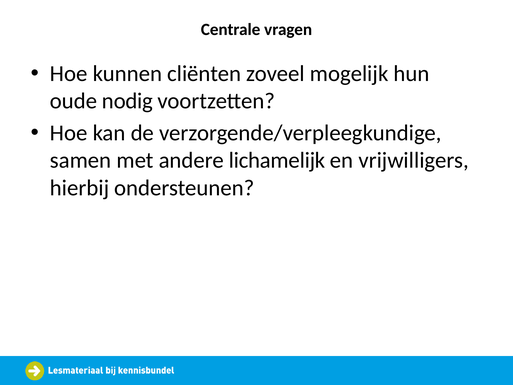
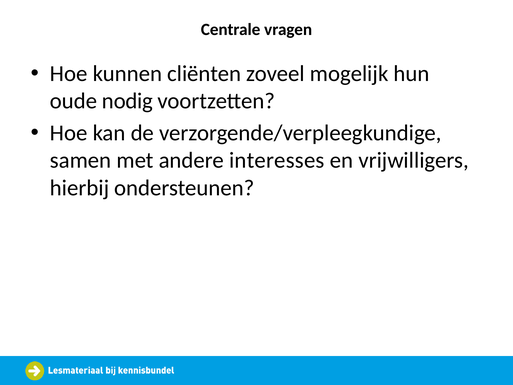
lichamelijk: lichamelijk -> interesses (277, 160)
